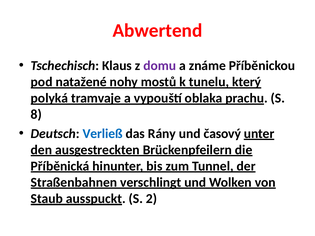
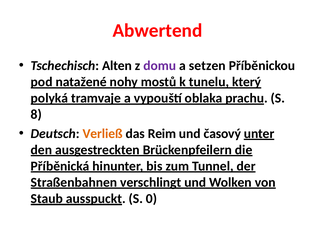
Klaus: Klaus -> Alten (117, 66)
známe: známe -> setzen (207, 66)
Verließ colour: blue -> orange (103, 134)
Rány: Rány -> Reim (162, 134)
2: 2 -> 0 (151, 199)
